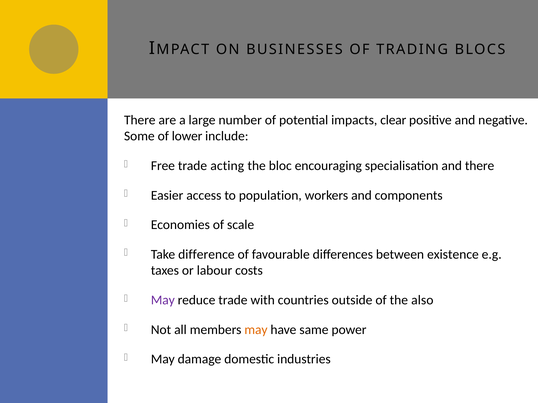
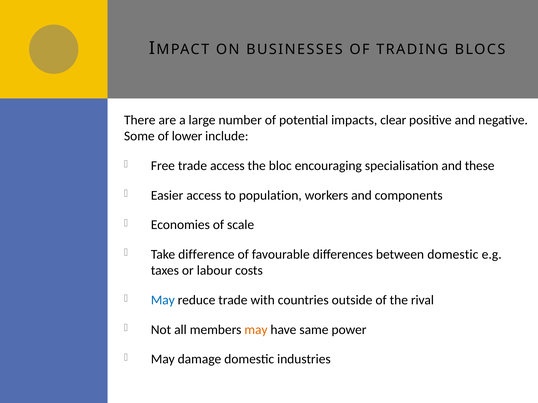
trade acting: acting -> access (227, 166)
and there: there -> these (480, 166)
between existence: existence -> domestic (453, 255)
May colour: purple -> blue (163, 300)
also: also -> rival (422, 300)
